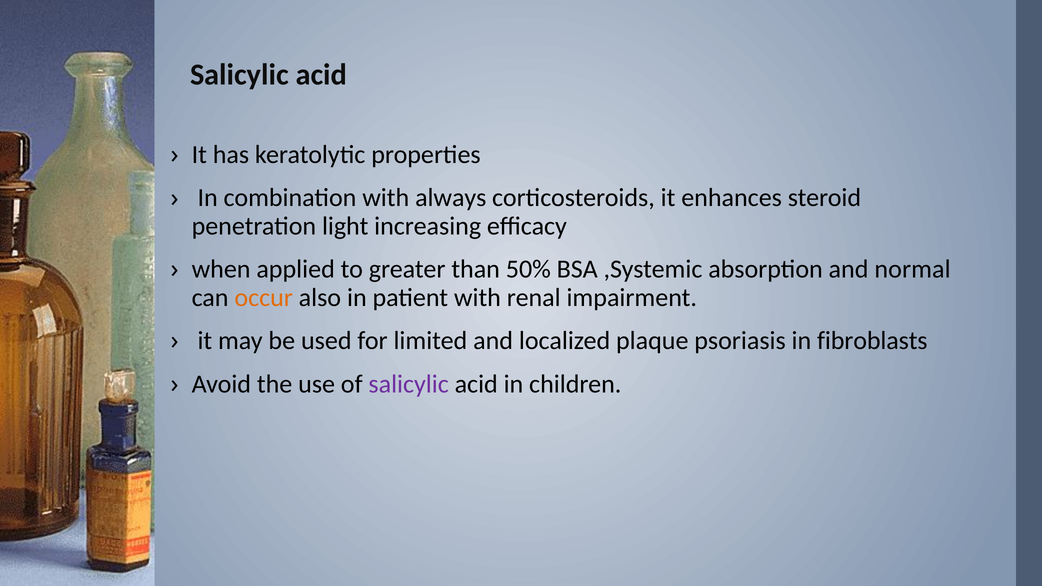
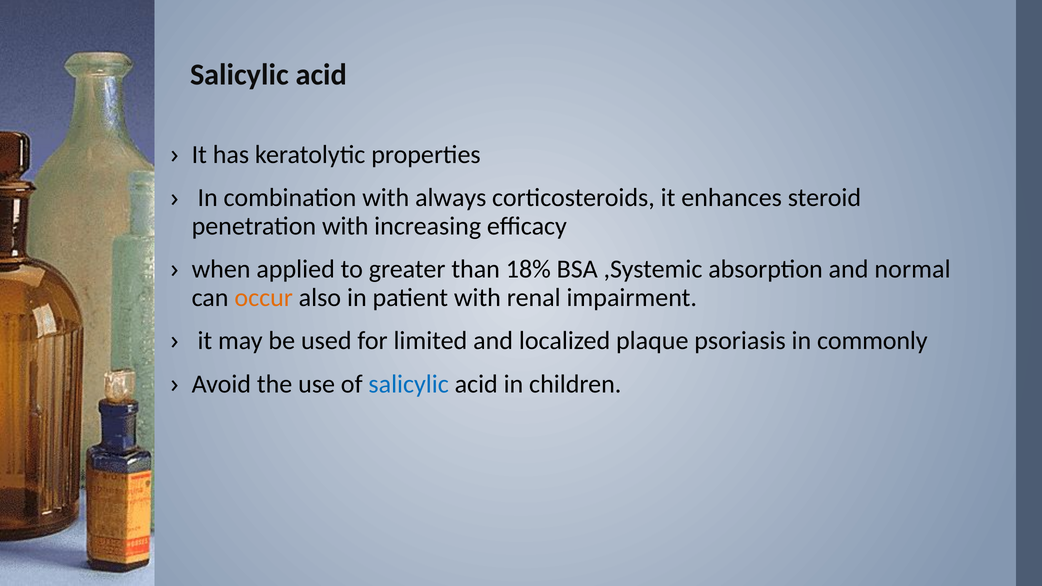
penetration light: light -> with (345, 226)
50%: 50% -> 18% (528, 269)
fibroblasts: fibroblasts -> commonly (872, 341)
salicylic colour: purple -> blue (409, 384)
